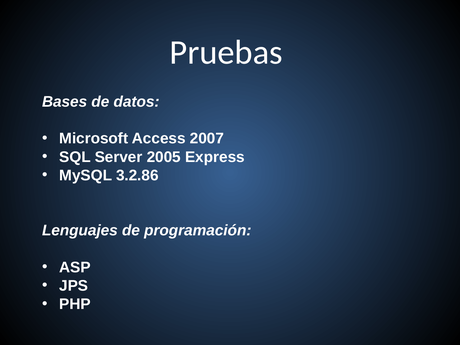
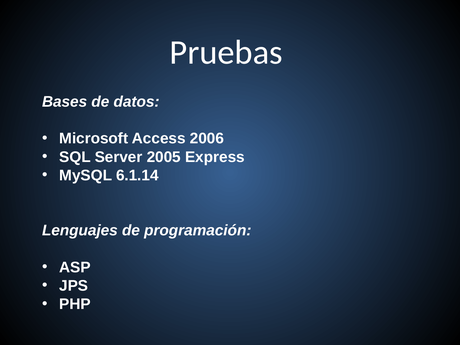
2007: 2007 -> 2006 (207, 139)
3.2.86: 3.2.86 -> 6.1.14 (137, 175)
